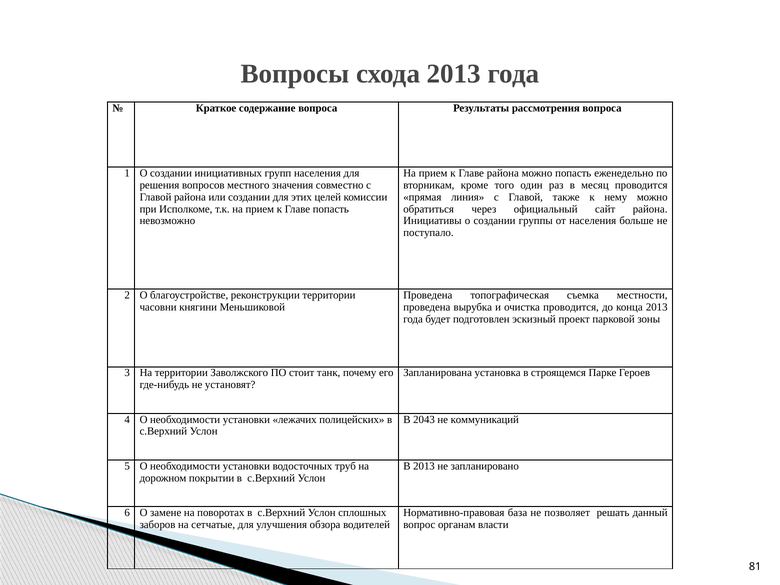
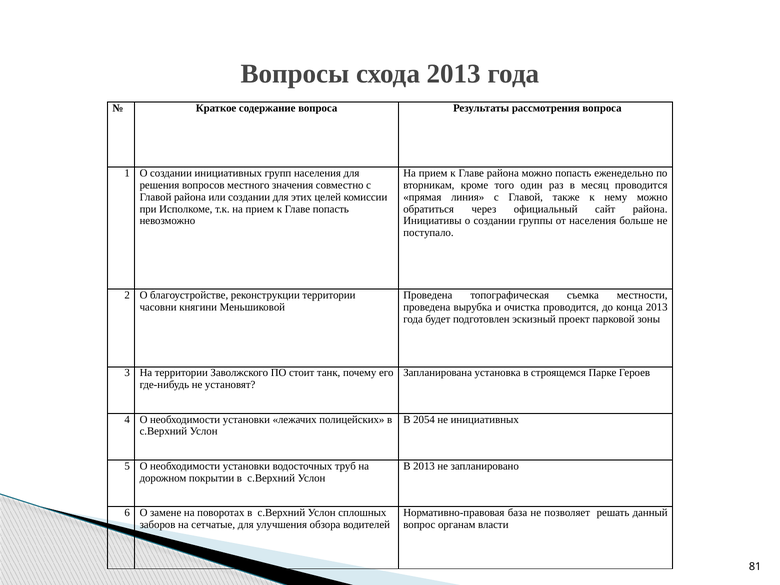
2043: 2043 -> 2054 (424, 419)
не коммуникаций: коммуникаций -> инициативных (485, 419)
